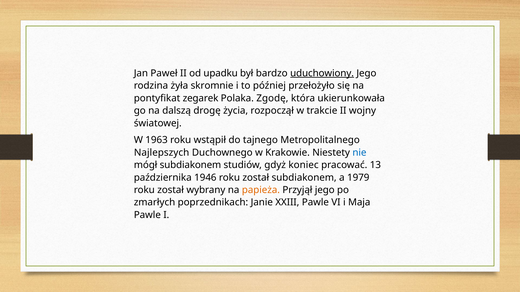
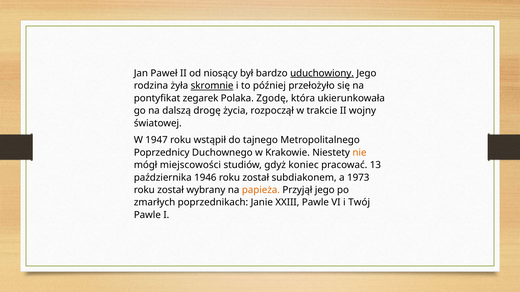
upadku: upadku -> niosący (221, 73)
skromnie underline: none -> present (212, 86)
1963: 1963 -> 1947 (157, 140)
Najlepszych: Najlepszych -> Poprzednicy (162, 153)
nie colour: blue -> orange (359, 153)
mógł subdiakonem: subdiakonem -> miejscowości (190, 165)
1979: 1979 -> 1973 (358, 178)
Maja: Maja -> Twój (359, 203)
